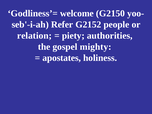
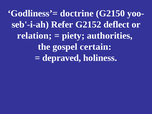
welcome: welcome -> doctrine (77, 13)
people: people -> deflect (116, 24)
mighty: mighty -> certain (96, 47)
apostates: apostates -> depraved (62, 58)
